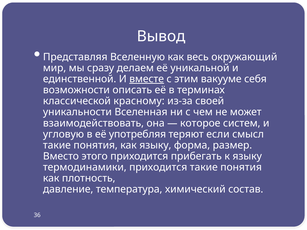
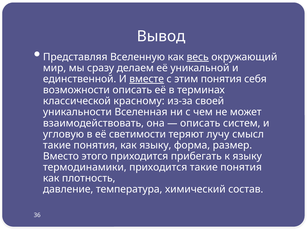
весь underline: none -> present (198, 57)
этим вакууме: вакууме -> понятия (221, 79)
которое: которое -> описать (200, 123)
употребляя: употребляя -> светимости (137, 134)
если: если -> лучу (218, 134)
